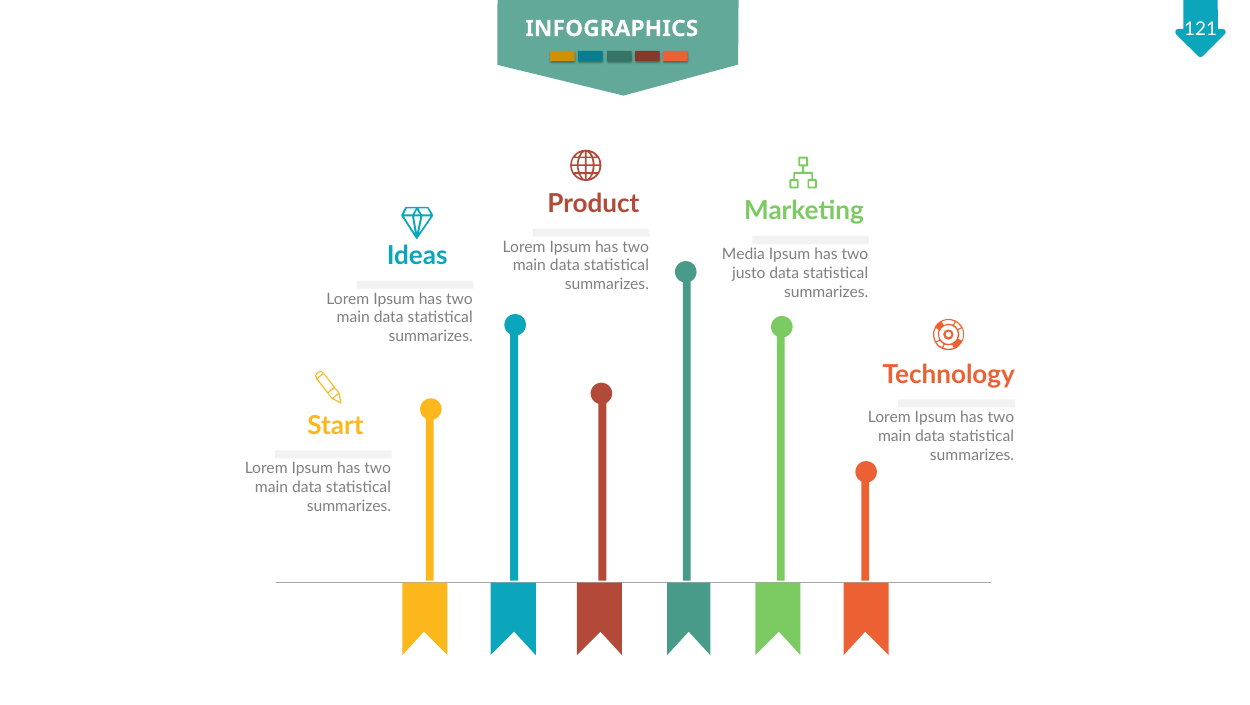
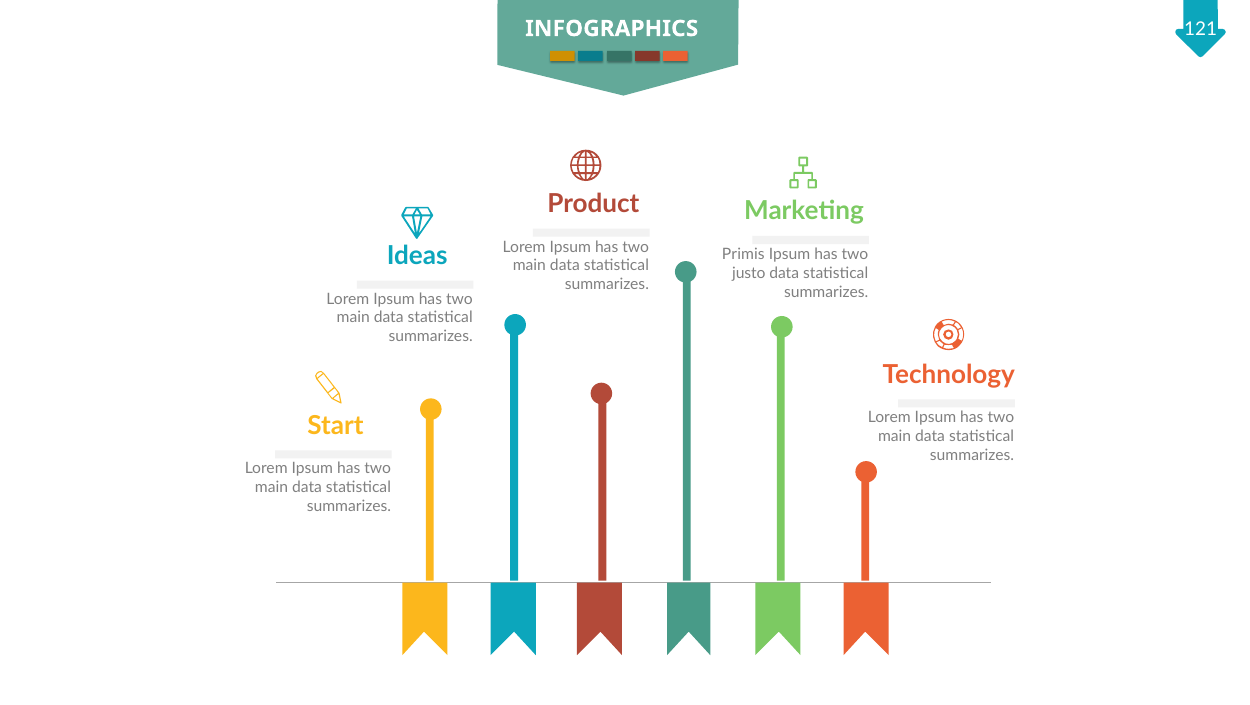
Media: Media -> Primis (743, 254)
